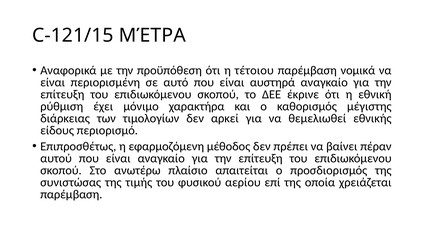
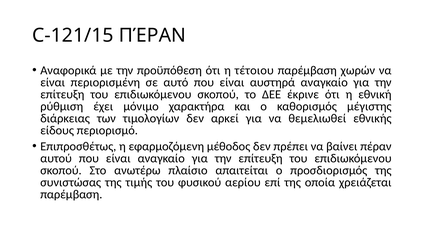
C-121/15 ΜΈΤΡΑ: ΜΈΤΡΑ -> ΠΈΡΑΝ (152, 36)
νομικά: νομικά -> χωρών (358, 71)
